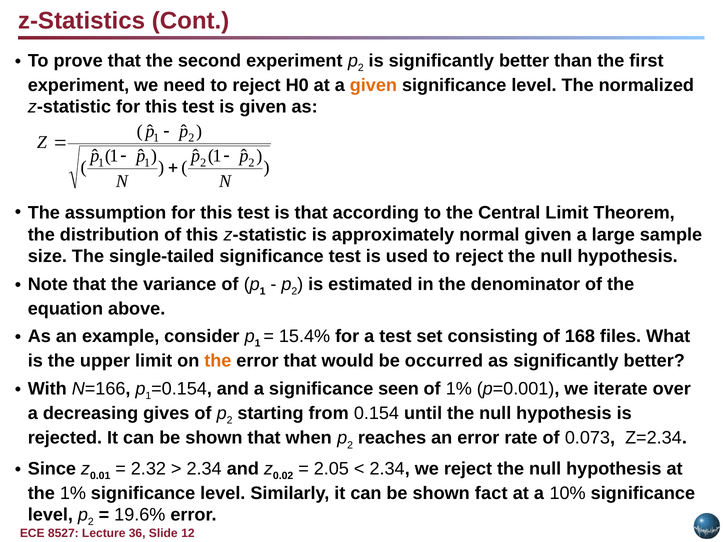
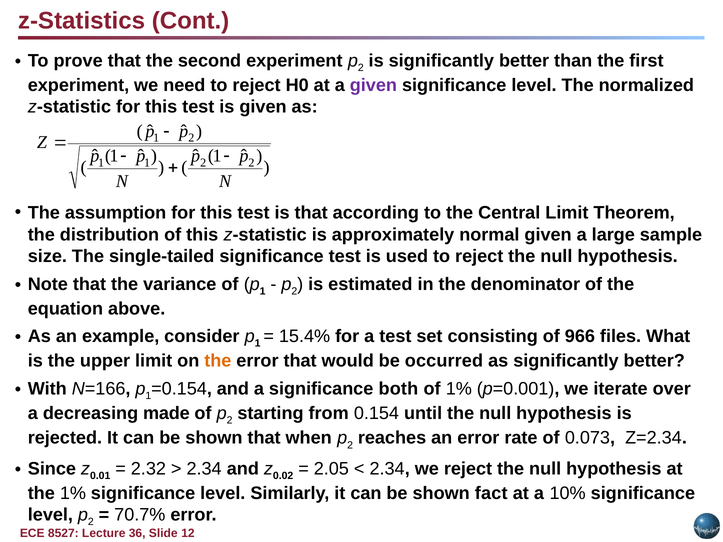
given colour: orange -> purple (373, 85)
168: 168 -> 966 (580, 337)
seen: seen -> both (398, 389)
gives: gives -> made (166, 414)
19.6%: 19.6% -> 70.7% (140, 515)
